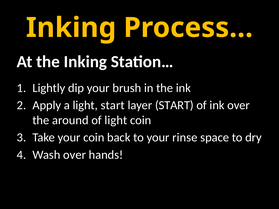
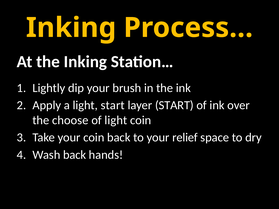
around: around -> choose (70, 120)
rinse: rinse -> relief (185, 138)
Wash over: over -> back (75, 155)
